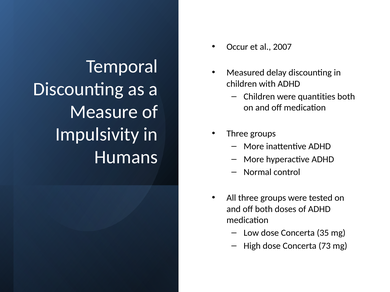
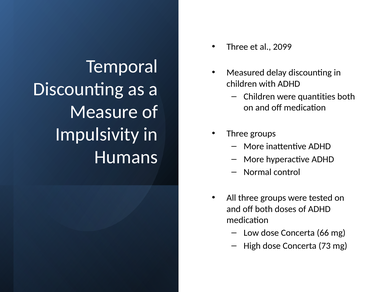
Occur: Occur -> Three (237, 47)
2007: 2007 -> 2099 (282, 47)
35: 35 -> 66 (323, 233)
